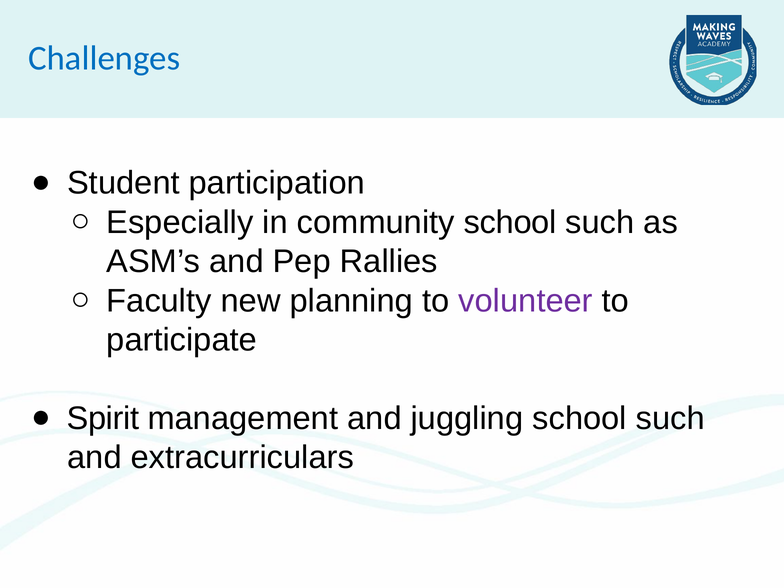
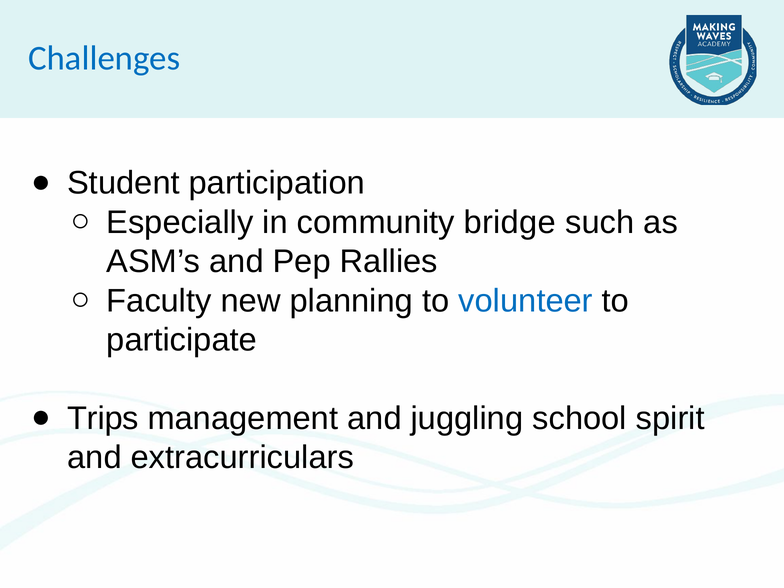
community school: school -> bridge (510, 222)
volunteer colour: purple -> blue (526, 301)
Spirit: Spirit -> Trips (103, 418)
juggling school such: such -> spirit (670, 418)
